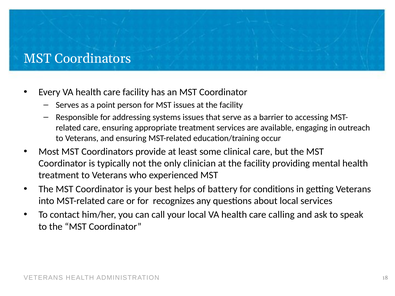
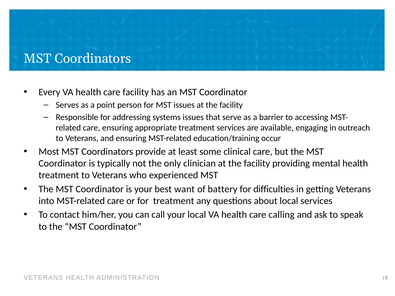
helps: helps -> want (185, 189)
conditions: conditions -> difficulties (274, 189)
for recognizes: recognizes -> treatment (174, 201)
